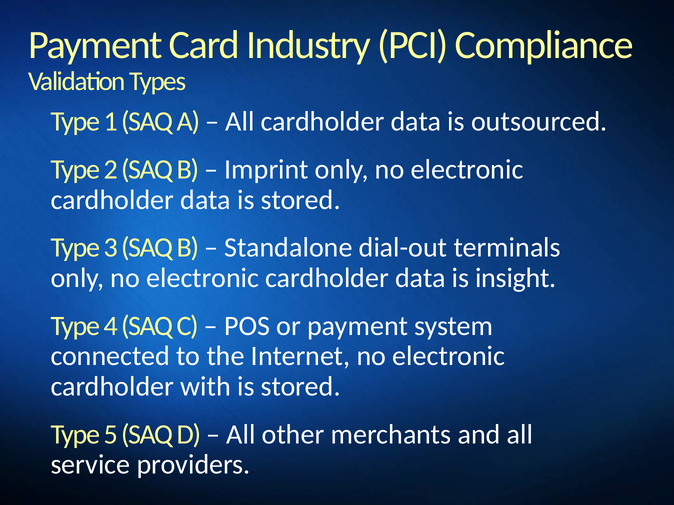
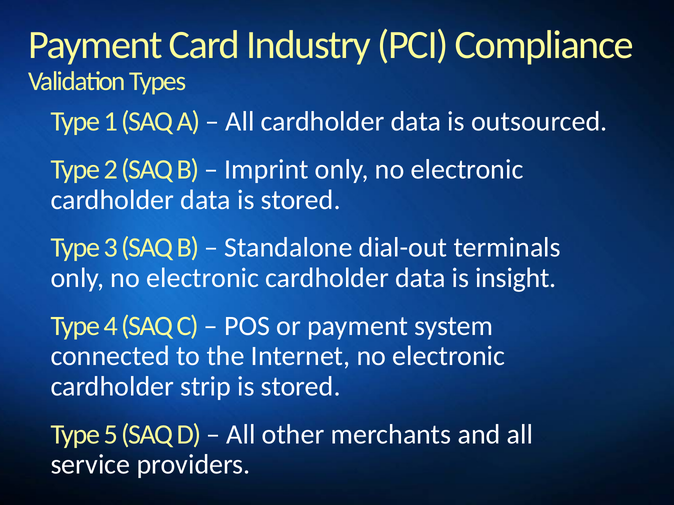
with: with -> strip (206, 387)
